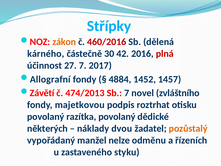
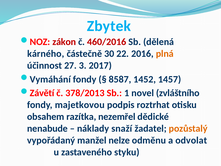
Střípky: Střípky -> Zbytek (109, 26)
zákon colour: orange -> red (64, 42)
42: 42 -> 22 (123, 54)
plná colour: red -> orange (165, 54)
27 7: 7 -> 3 (83, 65)
Allografní: Allografní -> Vymáhání (50, 79)
4884: 4884 -> 8587 (120, 79)
474/2013: 474/2013 -> 378/2013 (85, 93)
Sb 7: 7 -> 1 (127, 93)
povolaný: povolaný -> obsahem (46, 116)
razítka povolaný: povolaný -> nezemřel (117, 116)
některých: některých -> nenabude (47, 128)
dvou: dvou -> snaží (122, 128)
řízeních: řízeních -> odvolat (191, 140)
